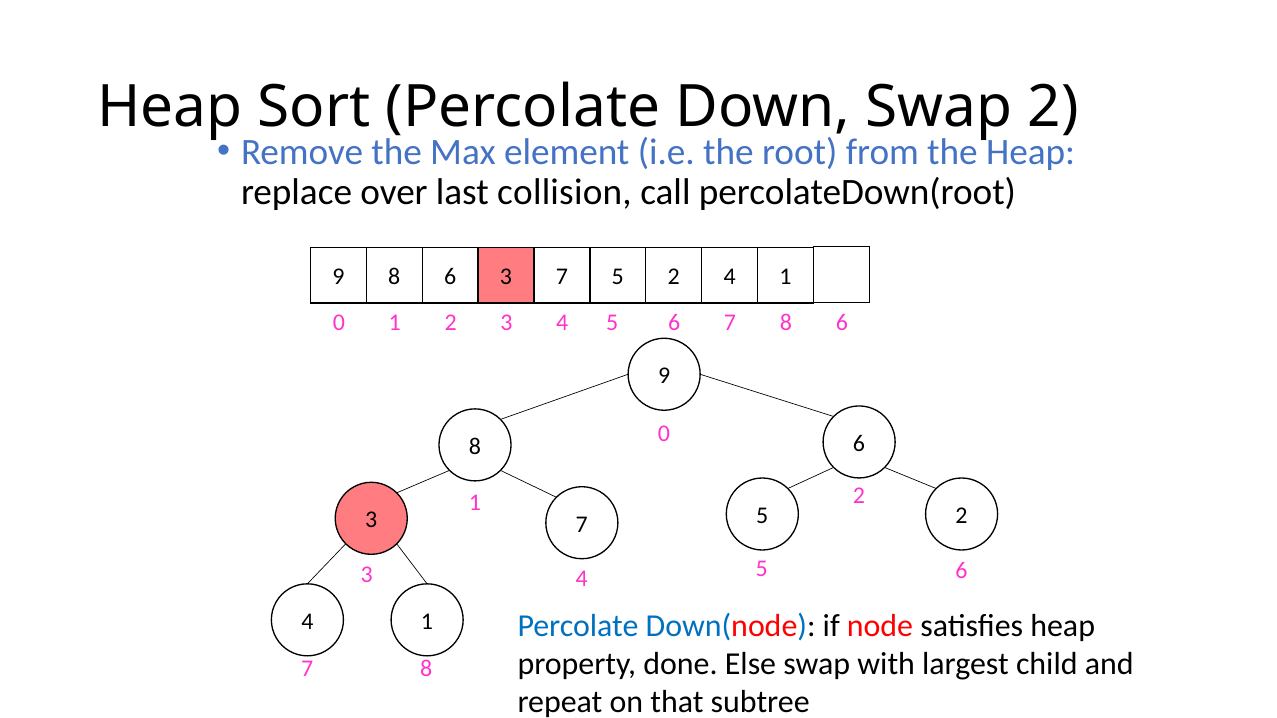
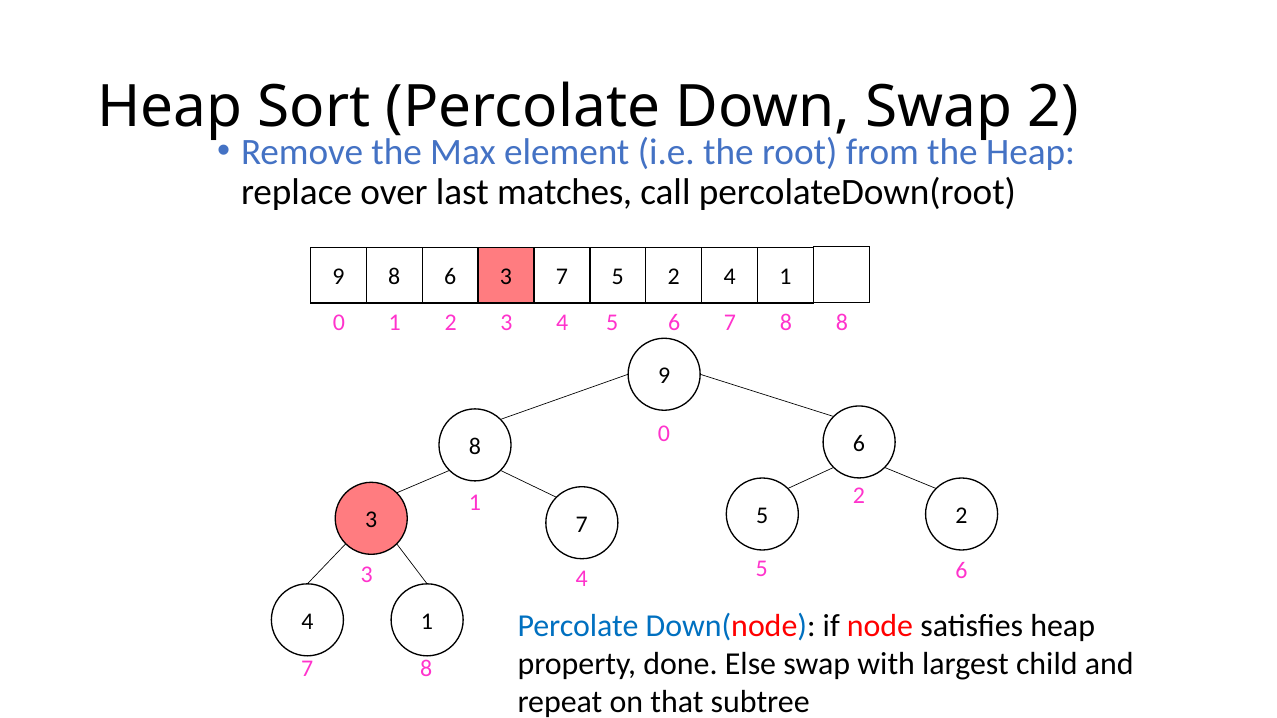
collision: collision -> matches (565, 192)
7 8 6: 6 -> 8 (842, 322)
